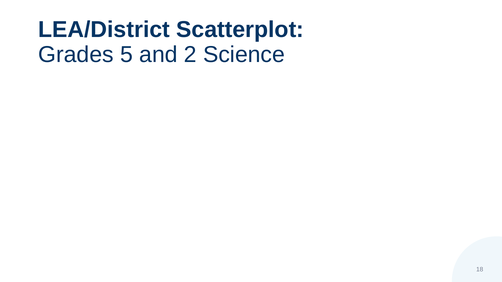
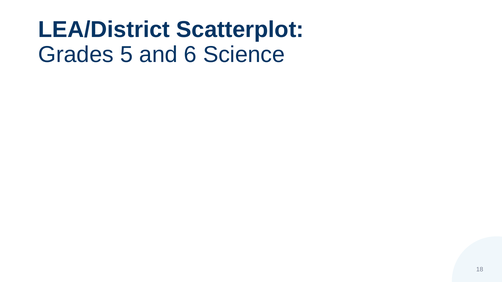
2: 2 -> 6 (190, 55)
